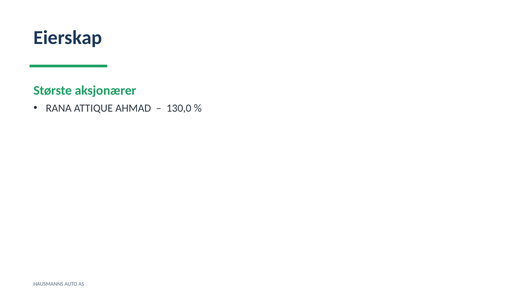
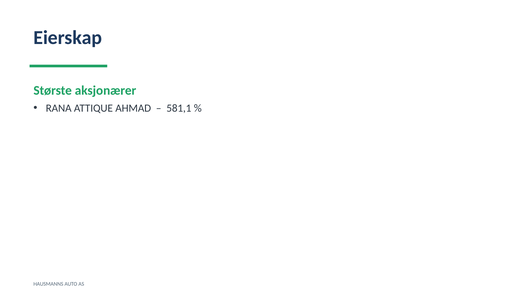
130,0: 130,0 -> 581,1 (179, 108)
